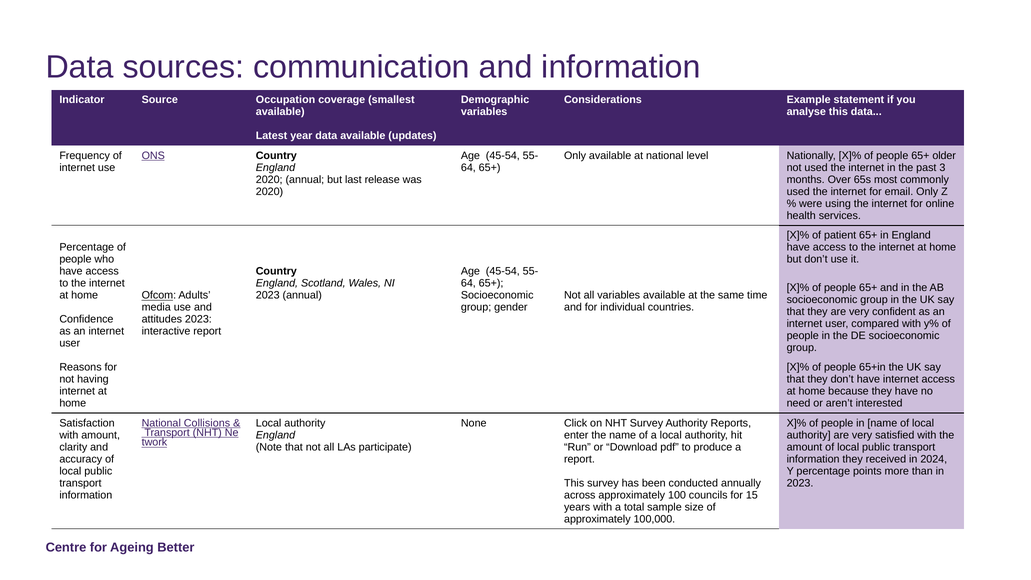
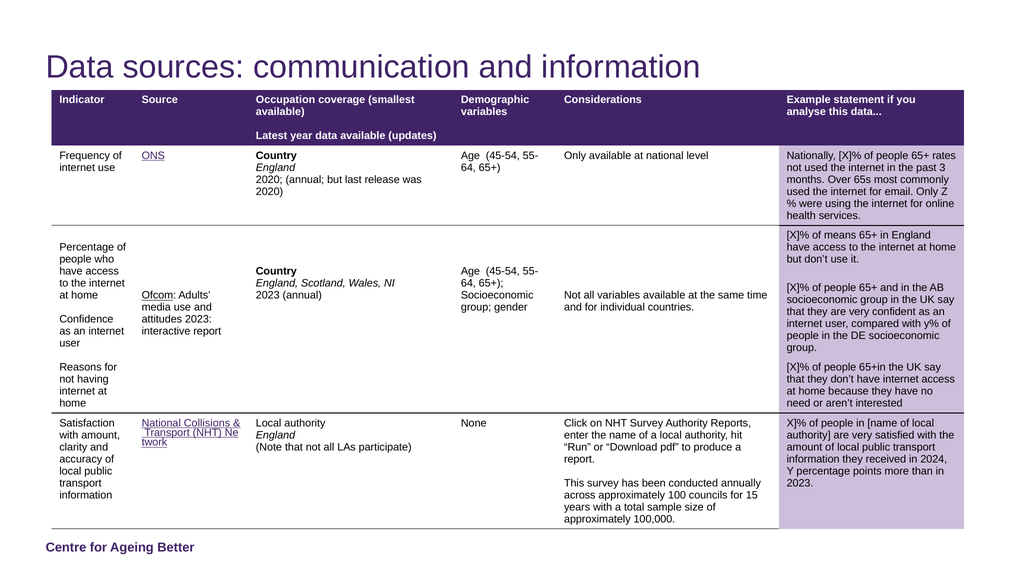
older: older -> rates (944, 156)
patient: patient -> means (840, 235)
